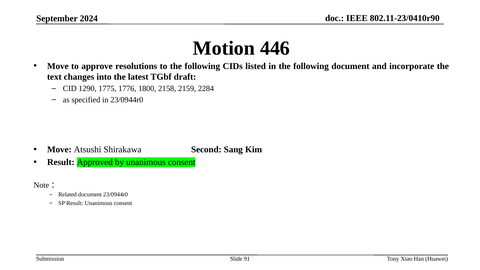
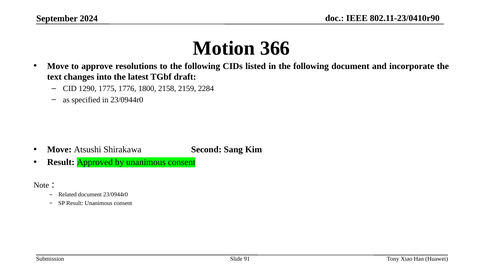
446: 446 -> 366 (275, 48)
